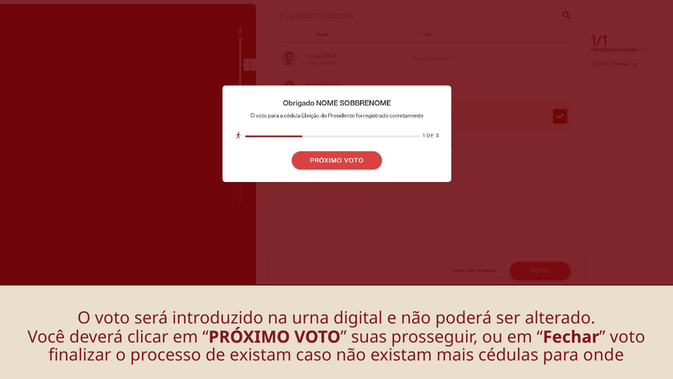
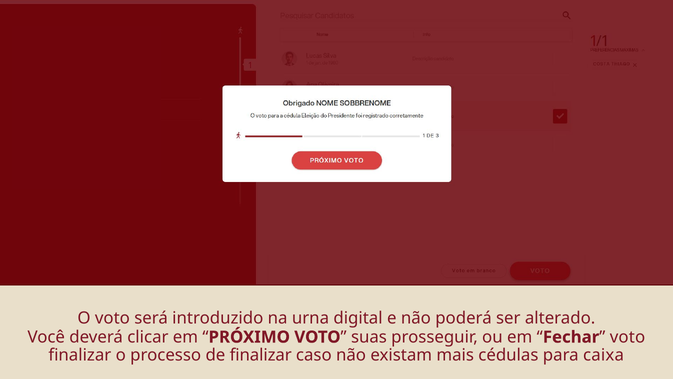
de existam: existam -> finalizar (261, 355)
onde: onde -> caixa (604, 355)
